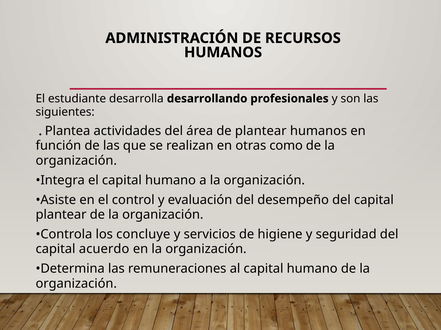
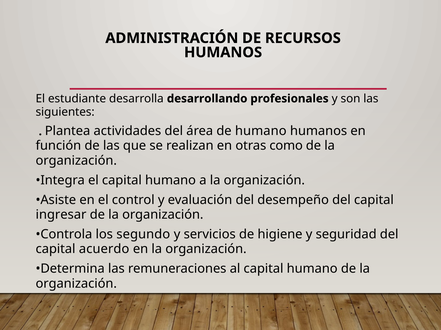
de plantear: plantear -> humano (261, 131)
plantear: plantear -> ingresar (61, 215)
concluye: concluye -> segundo (143, 235)
